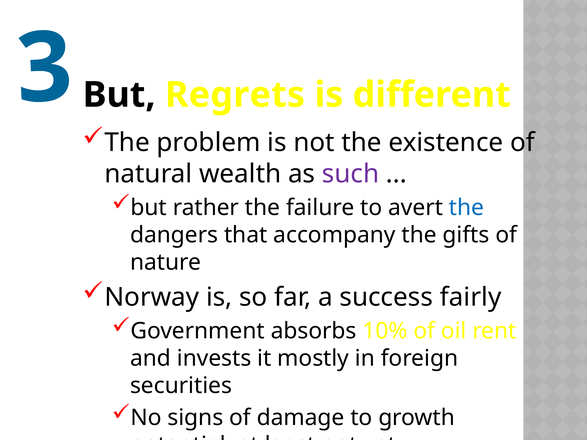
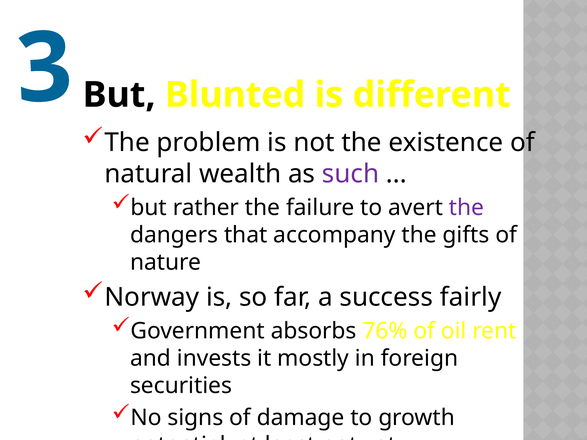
Regrets: Regrets -> Blunted (235, 95)
the colour: blue -> purple (467, 208)
10%: 10% -> 76% (385, 331)
